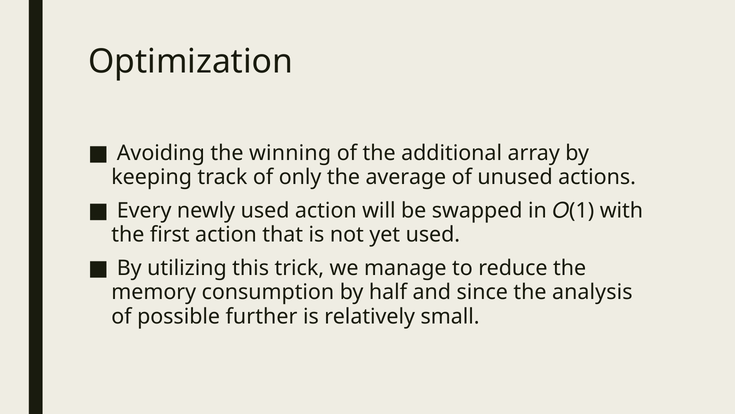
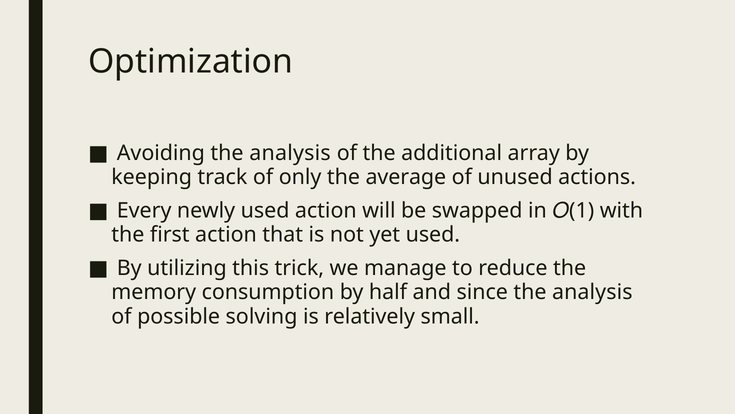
Avoiding the winning: winning -> analysis (290, 153)
further: further -> solving (262, 316)
